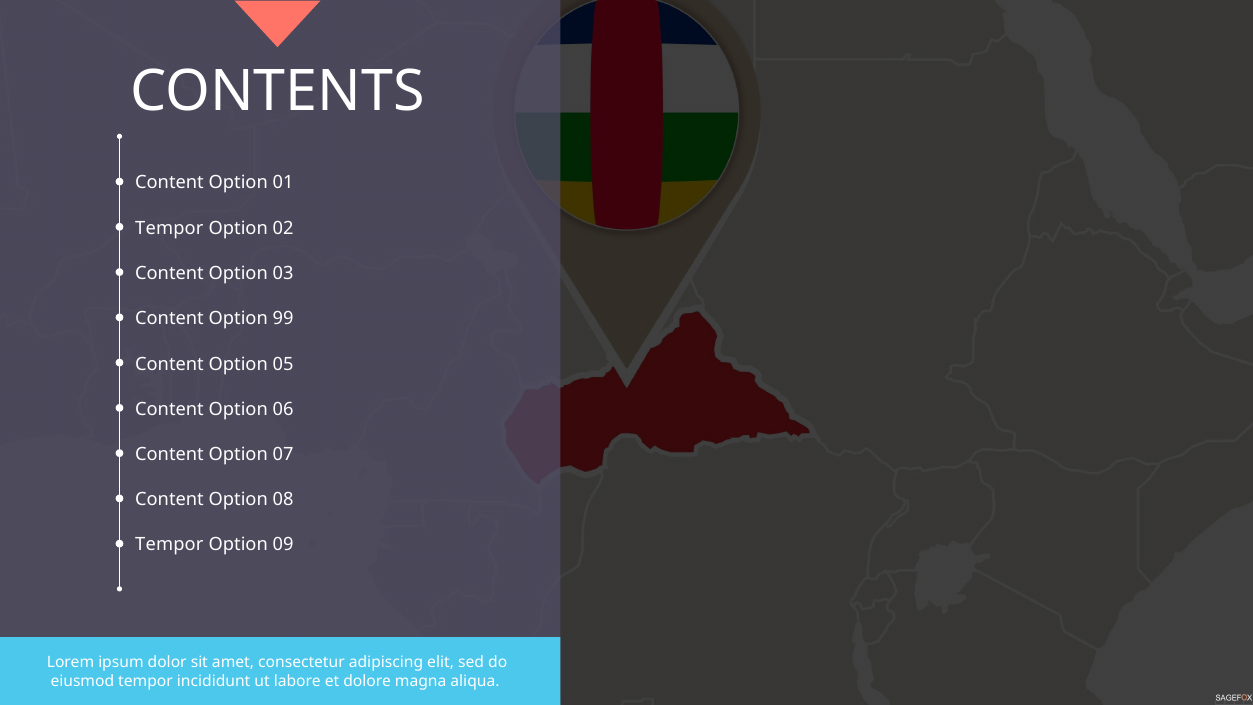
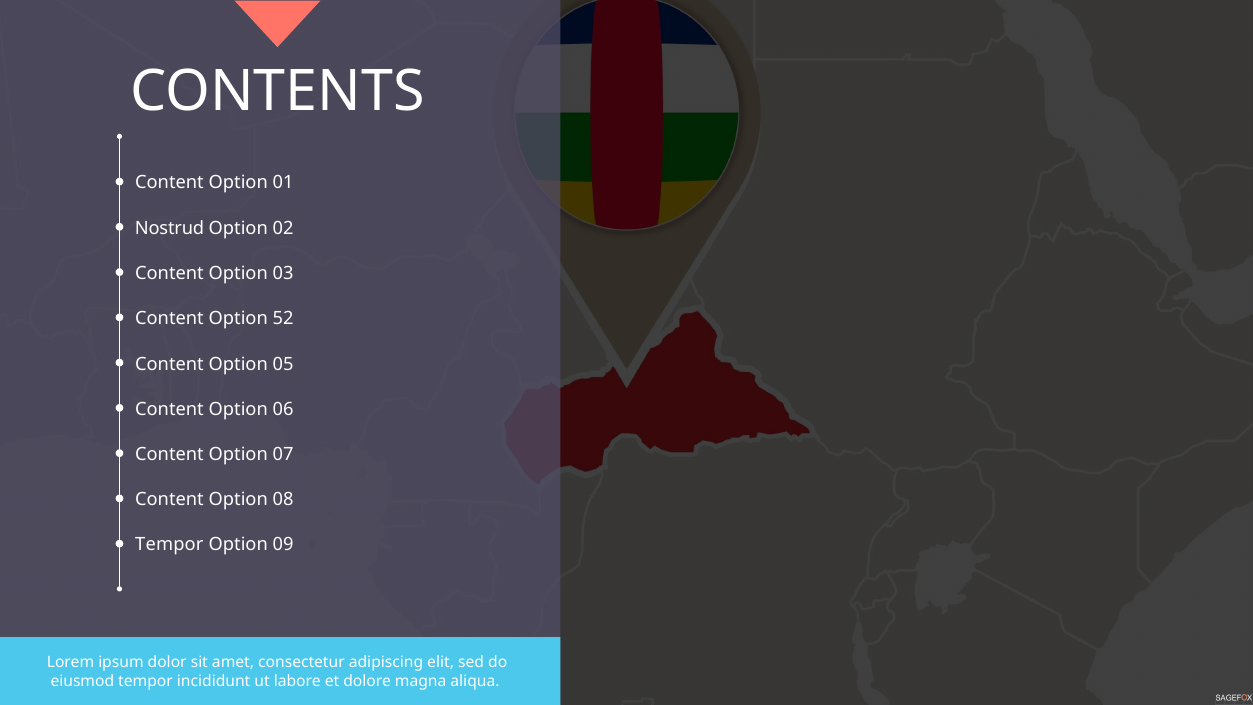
Tempor: Tempor -> Nostrud (170, 228)
99: 99 -> 52 (283, 319)
